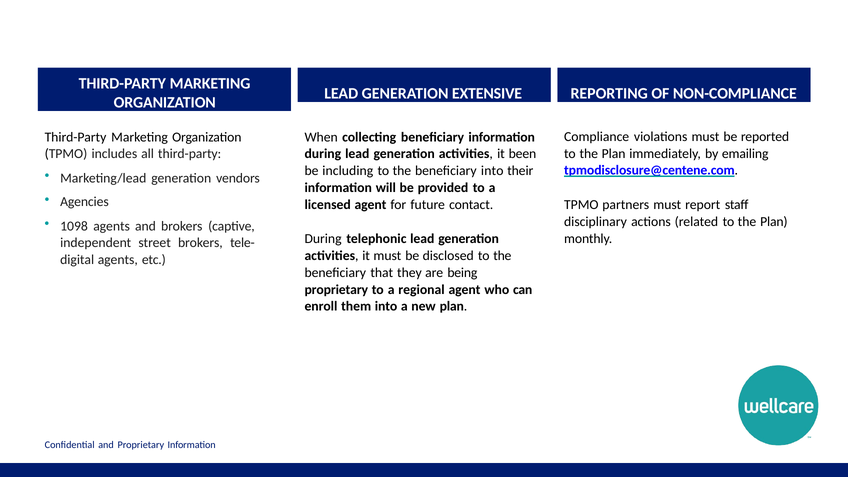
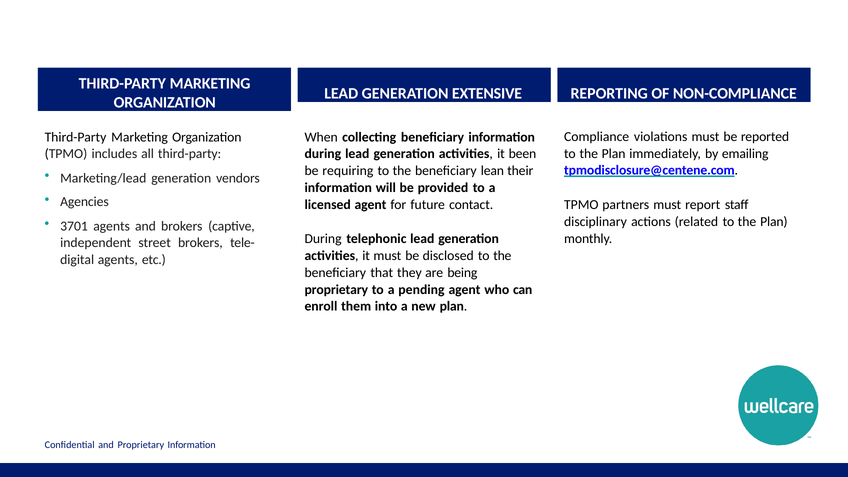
including: including -> requiring (348, 171)
beneficiary into: into -> lean (492, 171)
1098: 1098 -> 3701 (74, 226)
regional: regional -> pending (421, 290)
